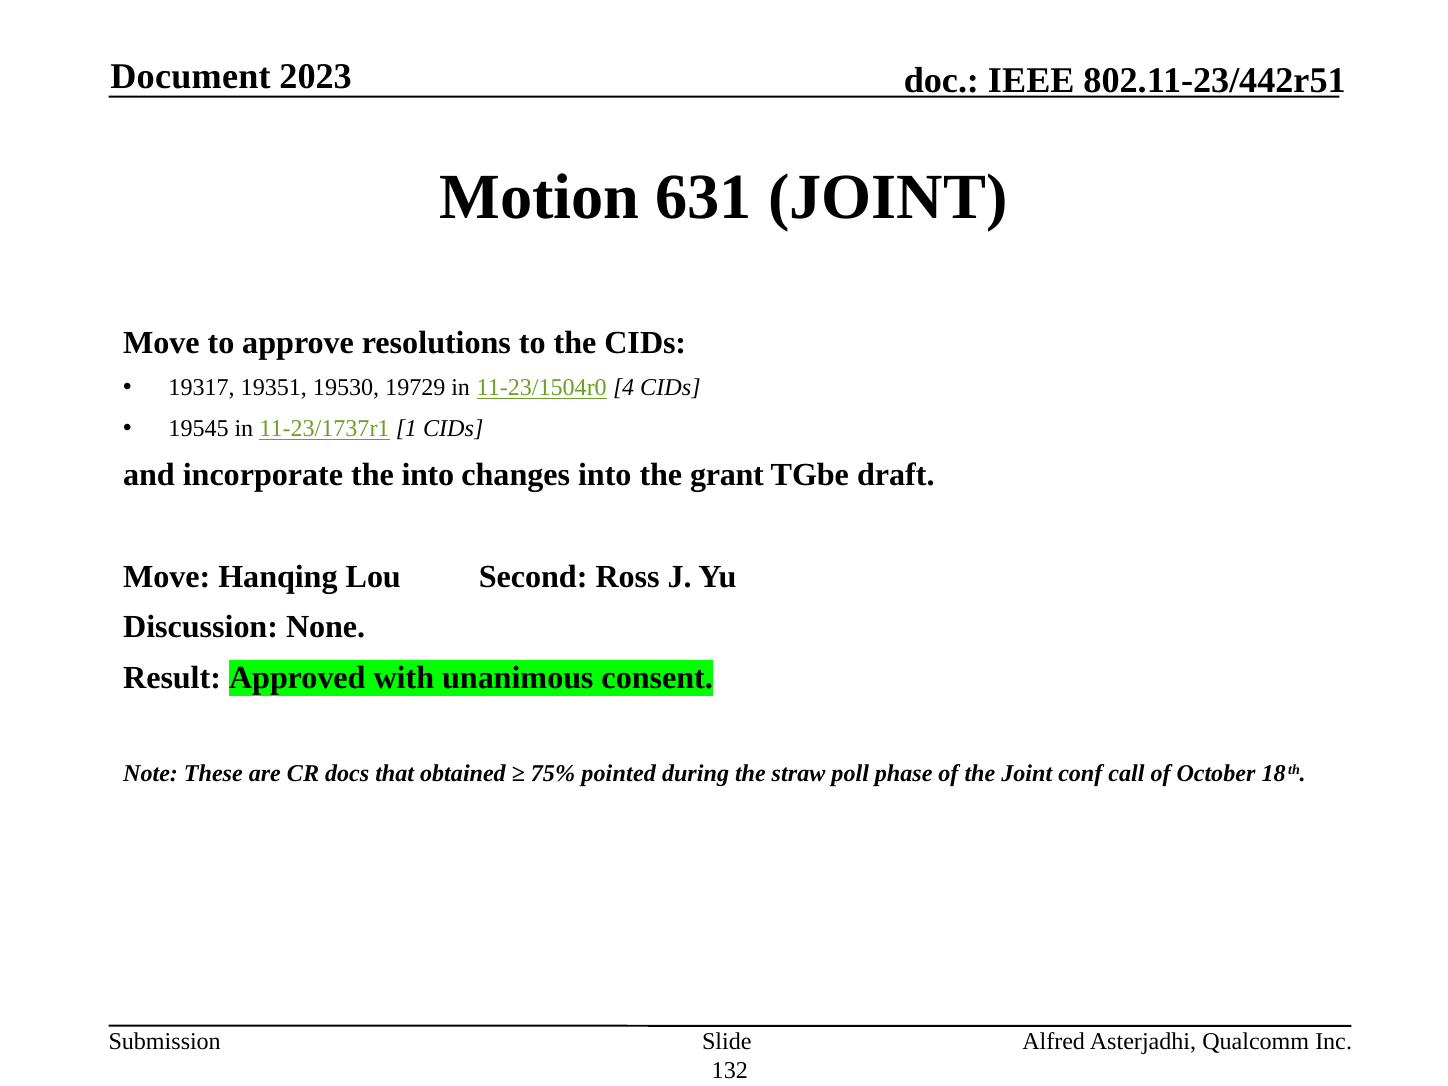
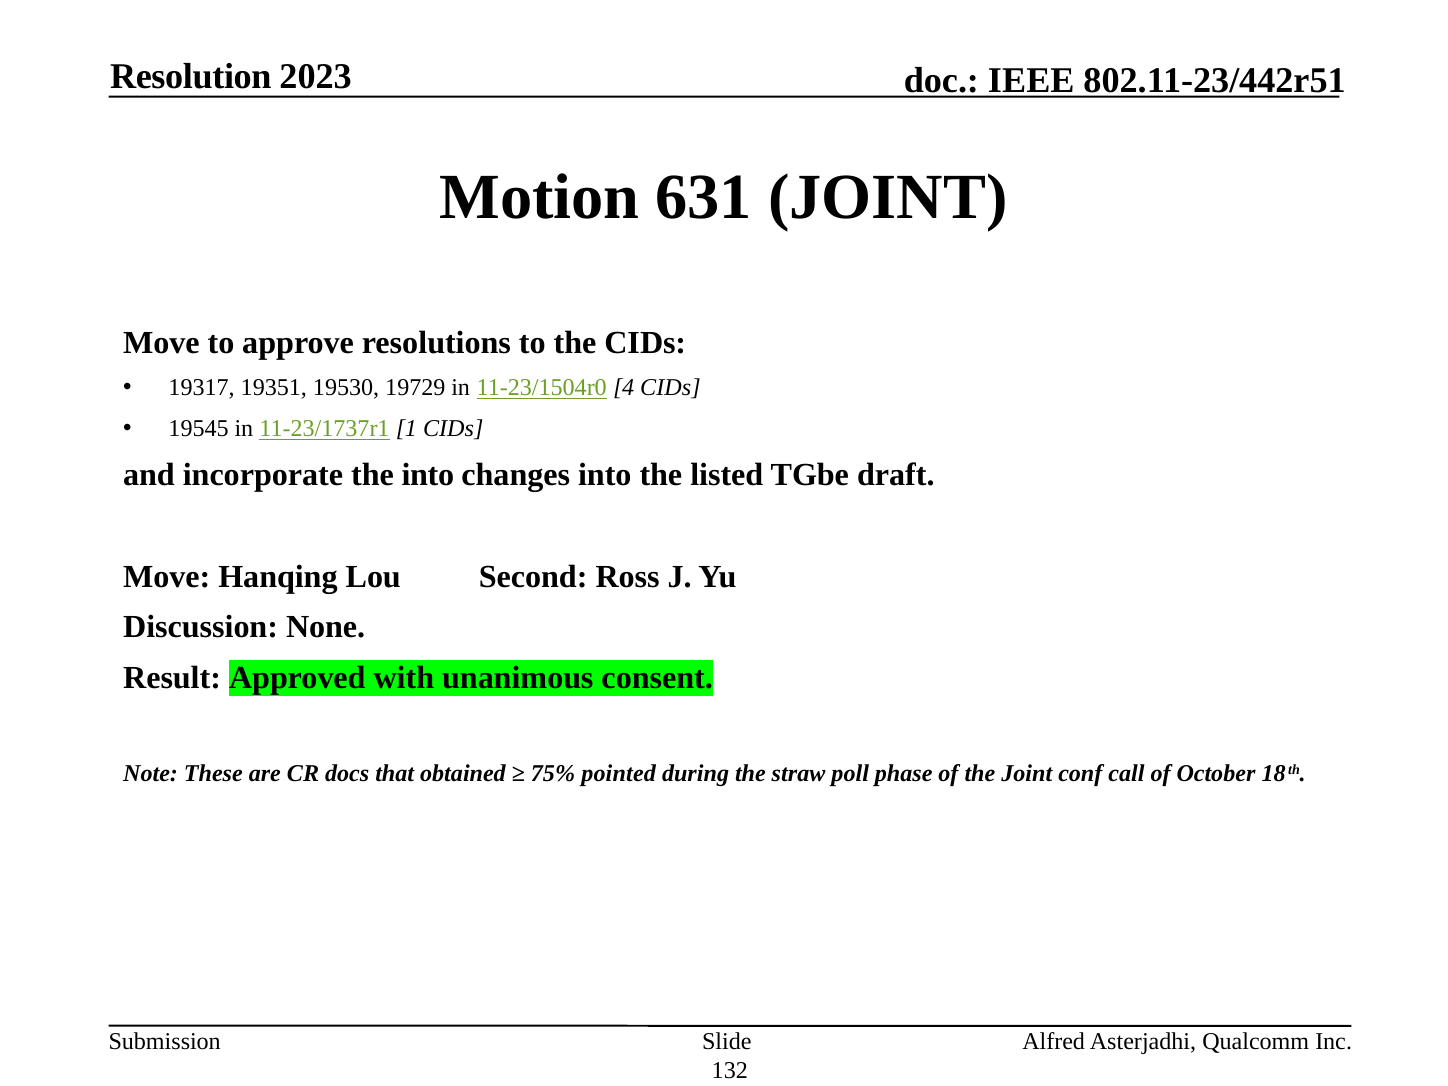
Document: Document -> Resolution (191, 77)
grant: grant -> listed (727, 475)
